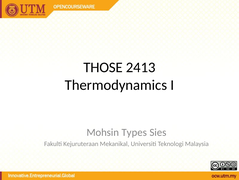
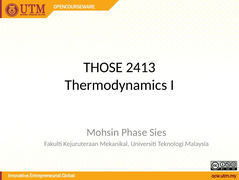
Types: Types -> Phase (134, 132)
